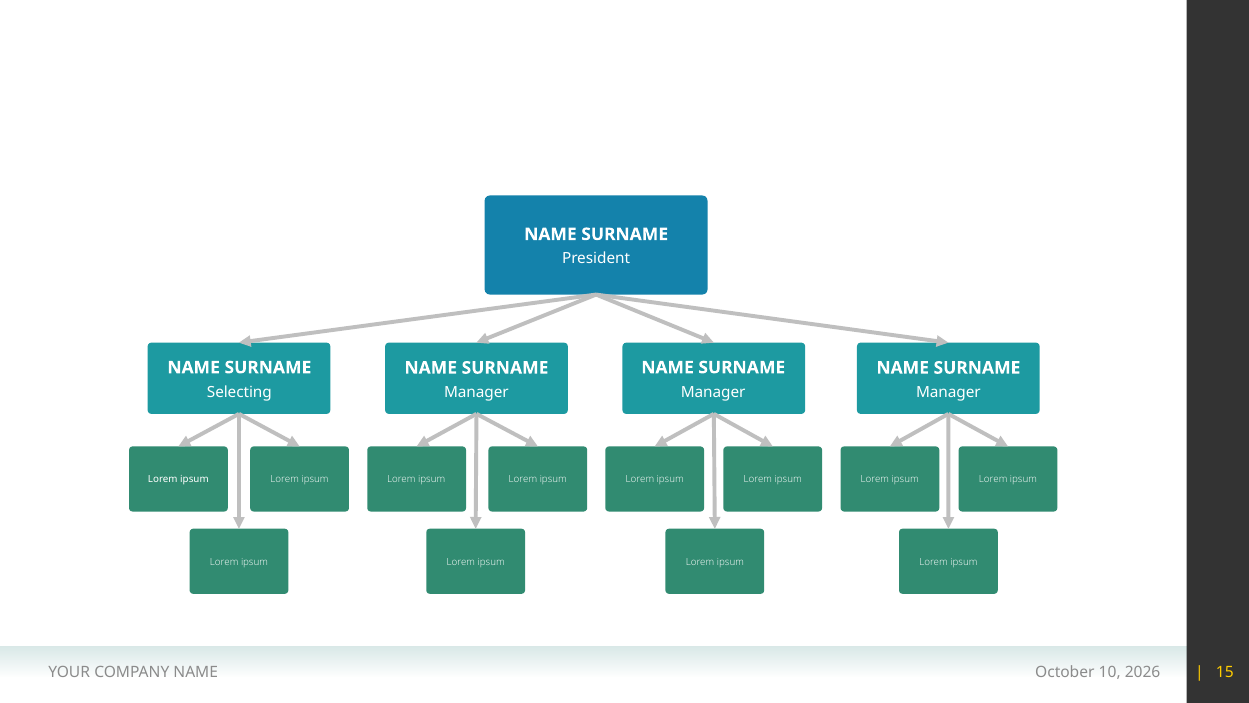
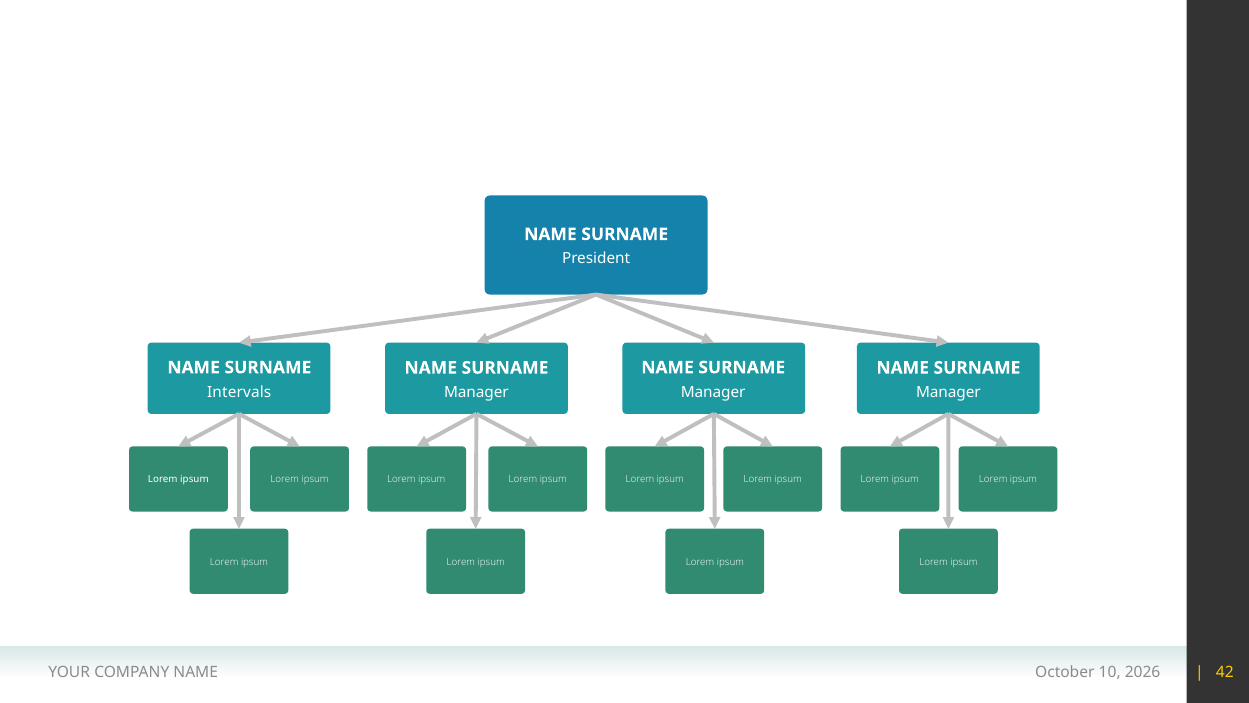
Selecting: Selecting -> Intervals (239, 392)
15: 15 -> 42 (1225, 672)
